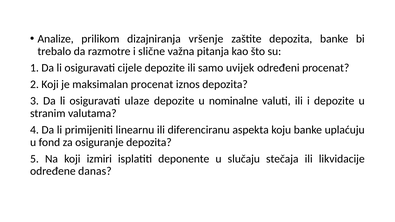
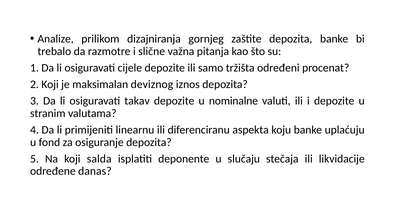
vršenje: vršenje -> gornjeg (206, 39)
uvijek: uvijek -> tržišta (240, 68)
maksimalan procenat: procenat -> deviznog (152, 84)
ulaze: ulaze -> takav (137, 101)
izmiri: izmiri -> salda (99, 159)
